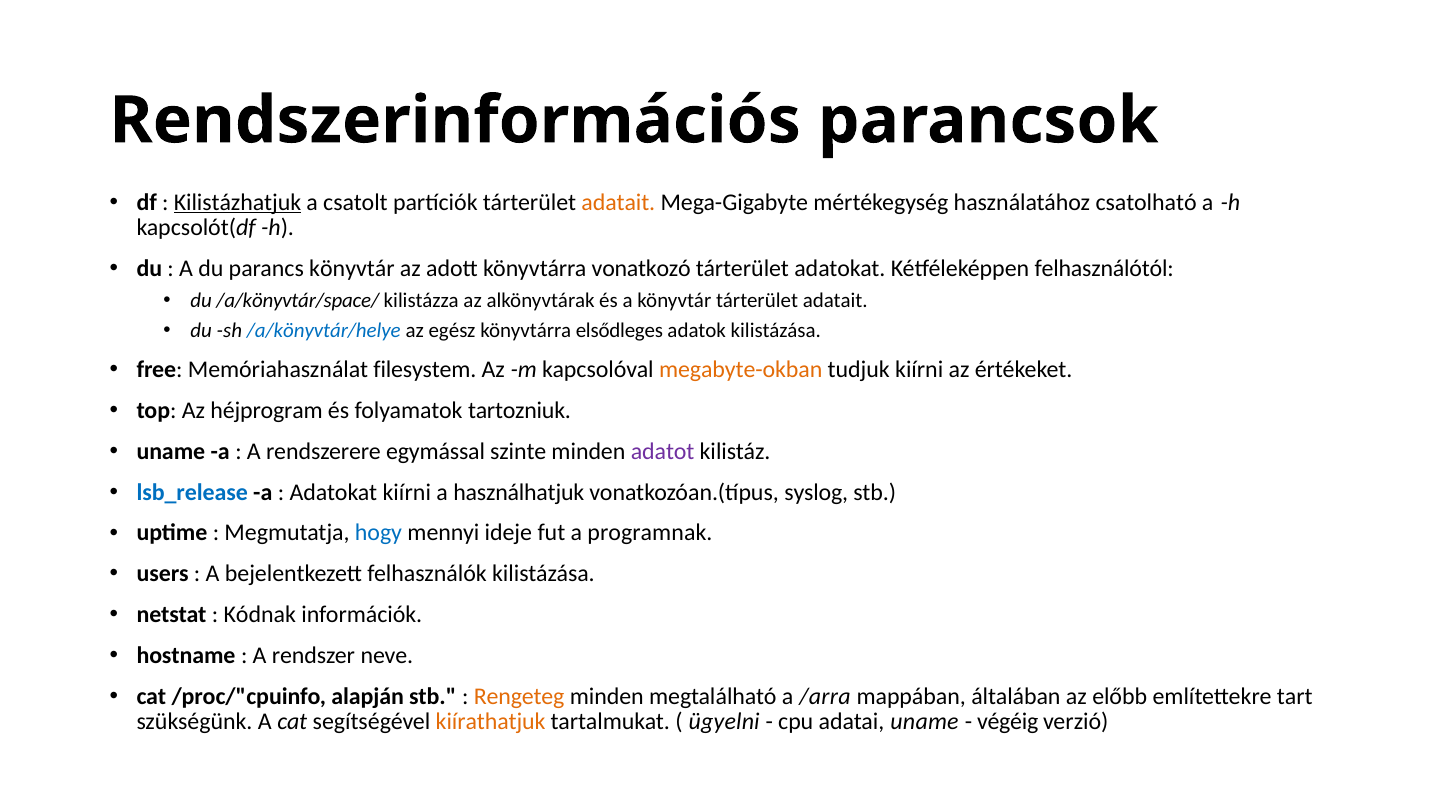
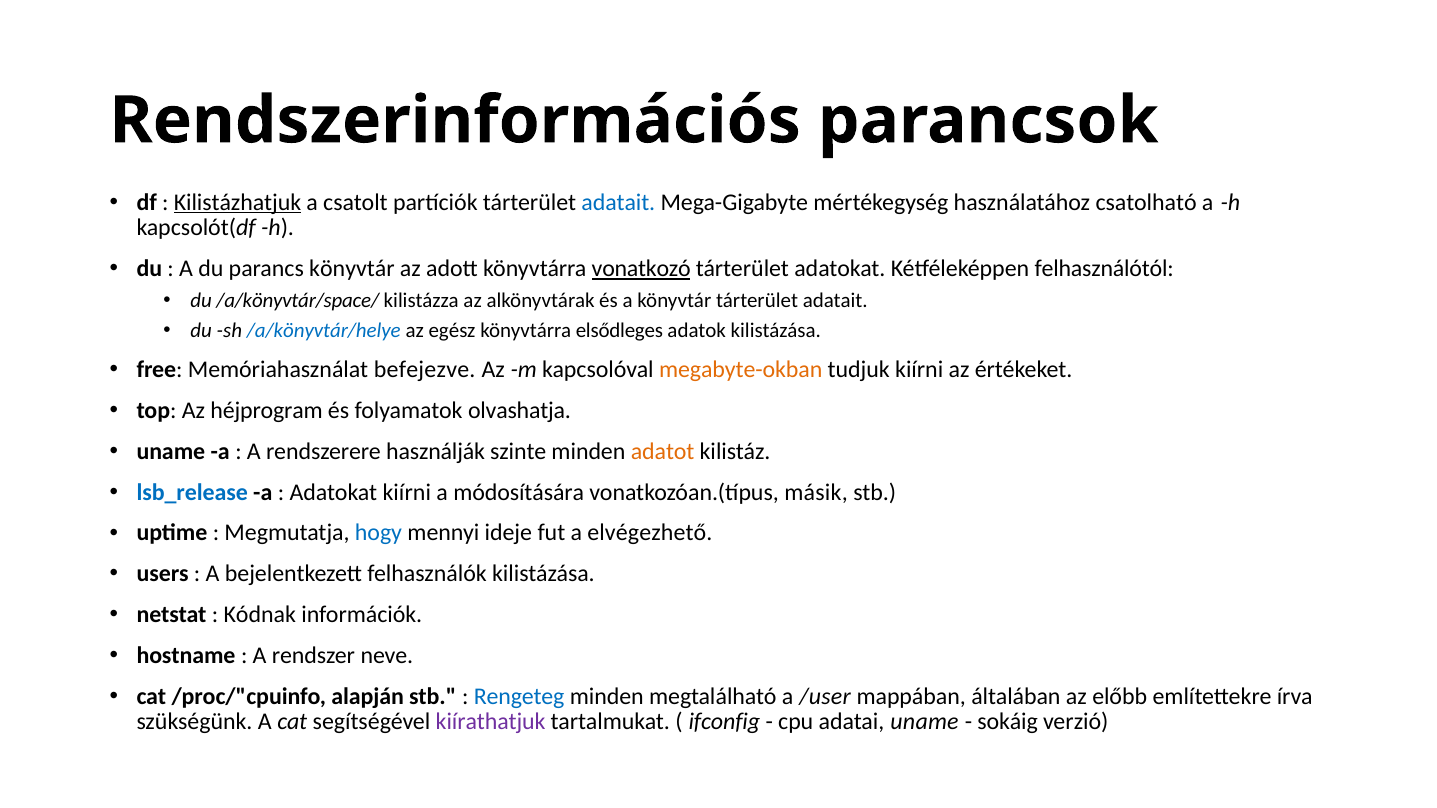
adatait colour: orange -> blue (618, 202)
vonatkozó underline: none -> present (641, 269)
filesystem: filesystem -> befejezve (425, 370)
tartozniuk: tartozniuk -> olvashatja (519, 411)
egymással: egymással -> használják (436, 452)
adatot colour: purple -> orange (663, 452)
használhatjuk: használhatjuk -> módosítására (519, 492)
syslog: syslog -> másik (816, 492)
programnak: programnak -> elvégezhető (650, 533)
Rengeteg colour: orange -> blue (519, 697)
/arra: /arra -> /user (825, 697)
tart: tart -> írva (1295, 697)
kiírathatjuk colour: orange -> purple (491, 722)
ügyelni: ügyelni -> ifconfig (724, 722)
végéig: végéig -> sokáig (1008, 722)
